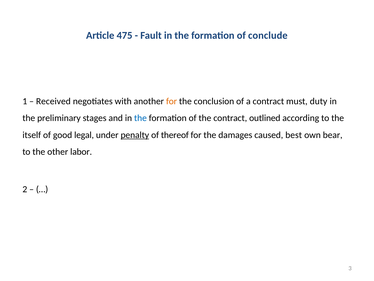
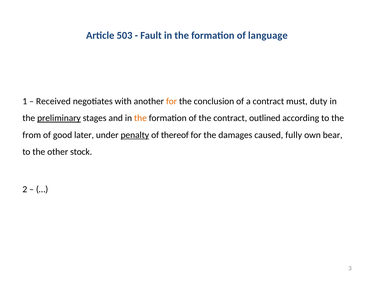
475: 475 -> 503 (125, 35)
conclude: conclude -> language (268, 35)
preliminary underline: none -> present (59, 118)
the colour: blue -> orange (140, 118)
itself: itself -> from (32, 135)
legal: legal -> later (84, 135)
best: best -> fully (294, 135)
labor: labor -> stock (81, 152)
